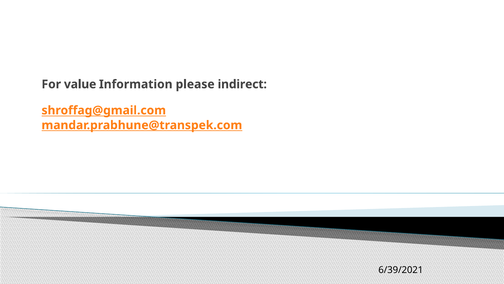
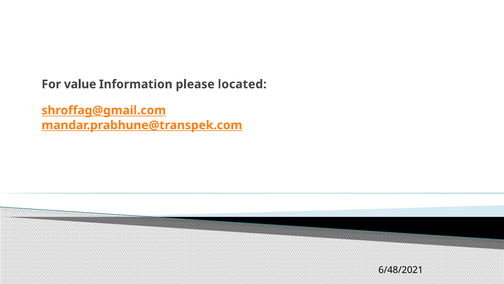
indirect: indirect -> located (242, 84)
6/39/2021: 6/39/2021 -> 6/48/2021 (401, 270)
